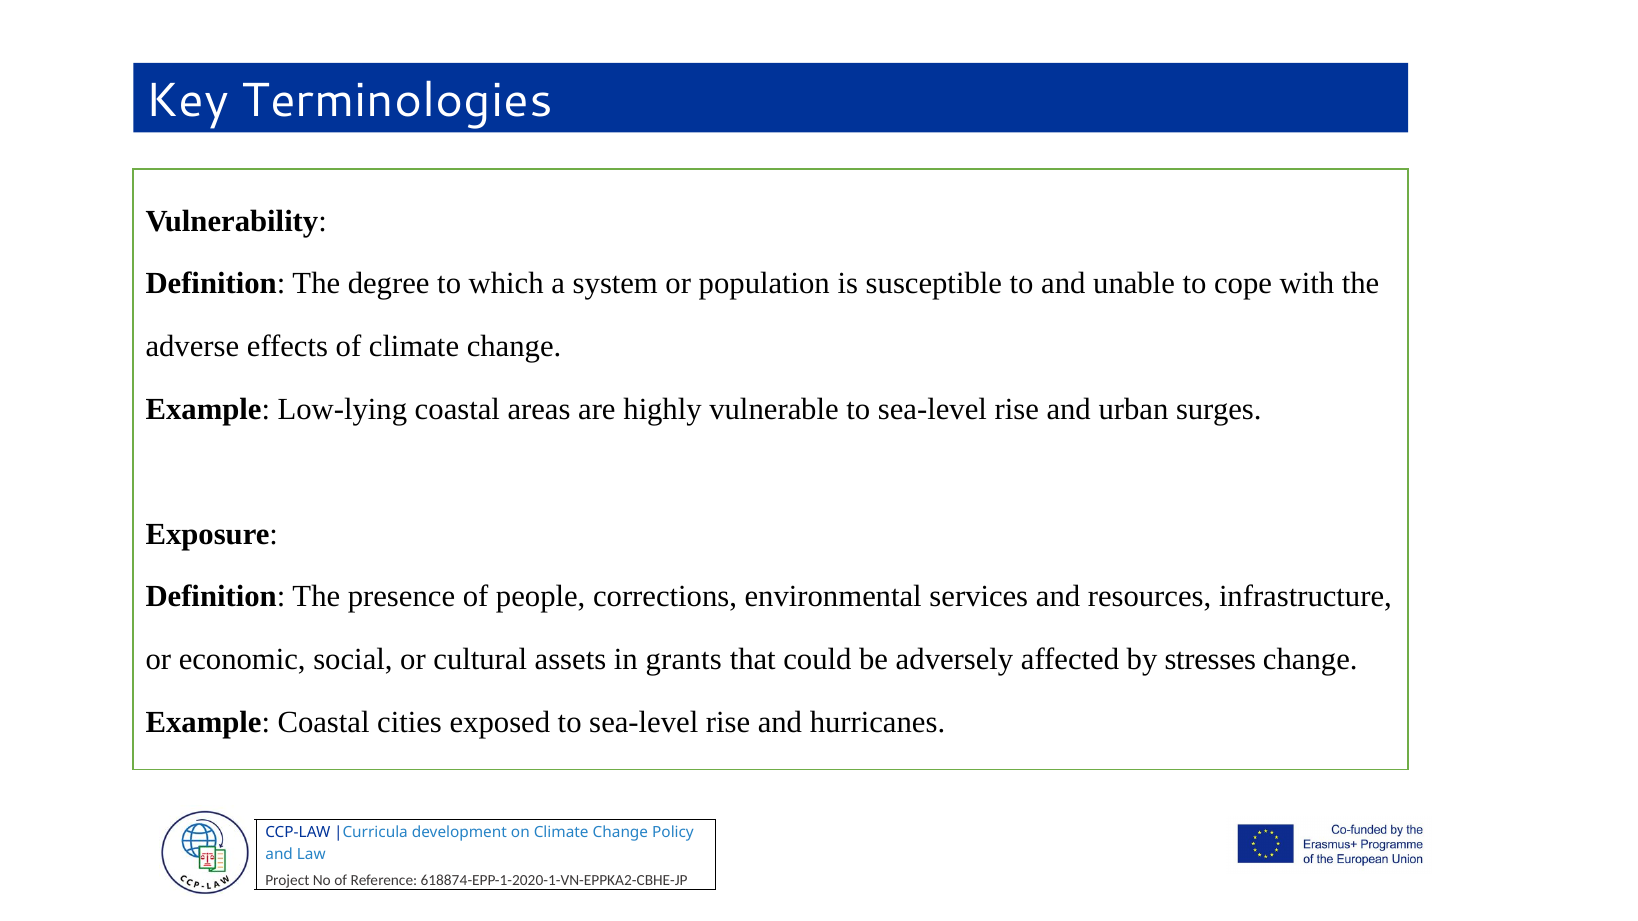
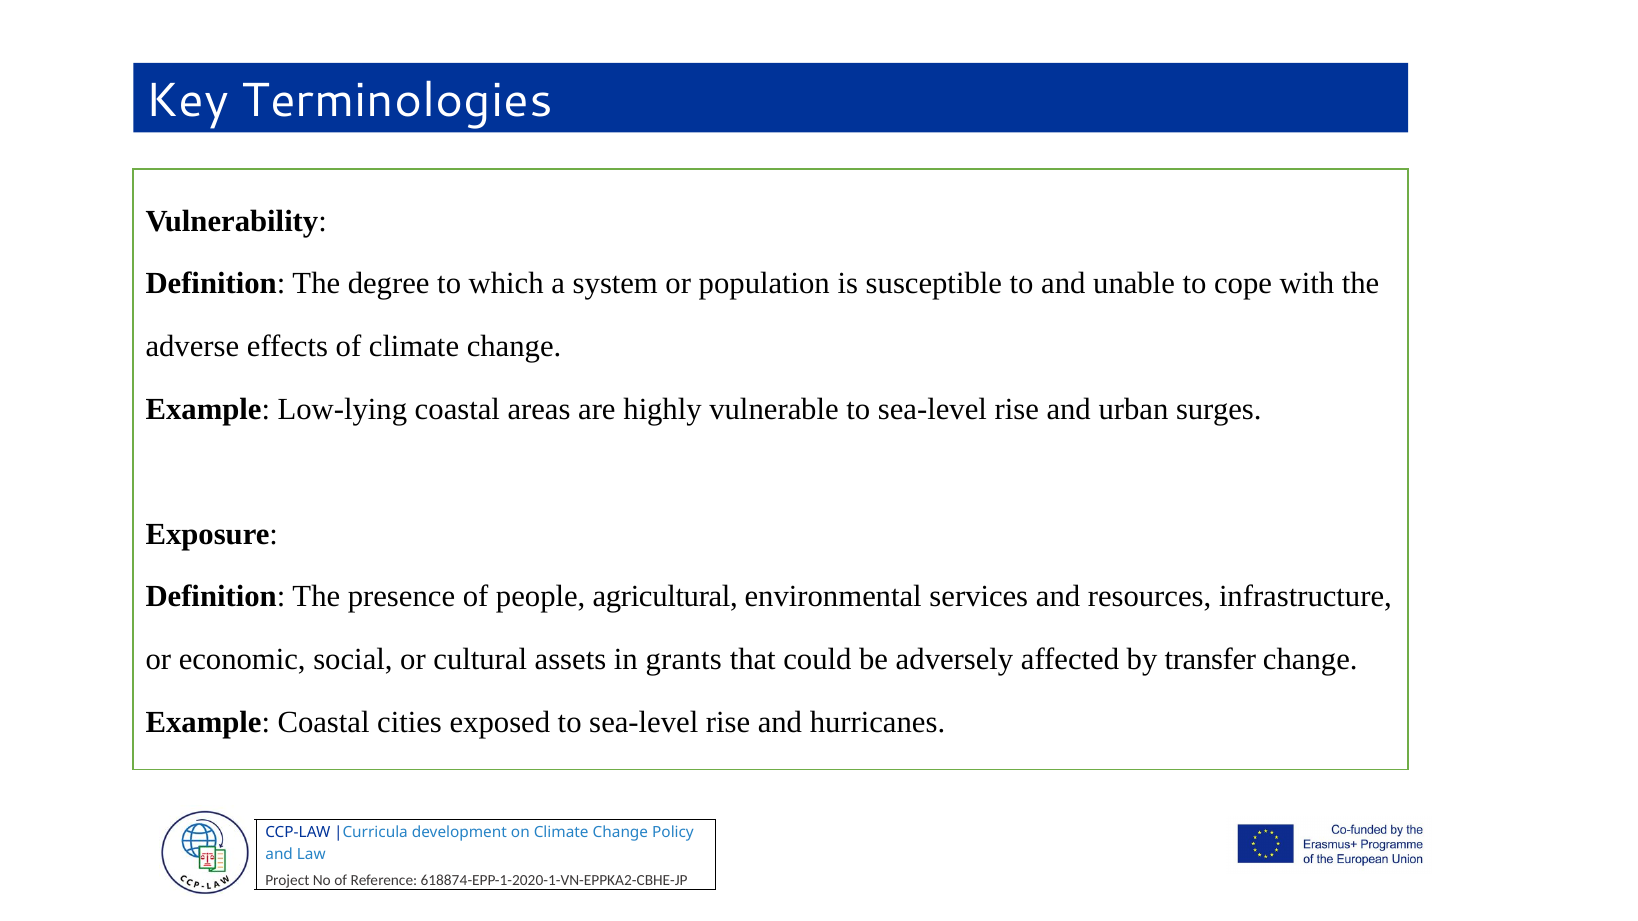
corrections: corrections -> agricultural (665, 597)
stresses: stresses -> transfer (1210, 660)
